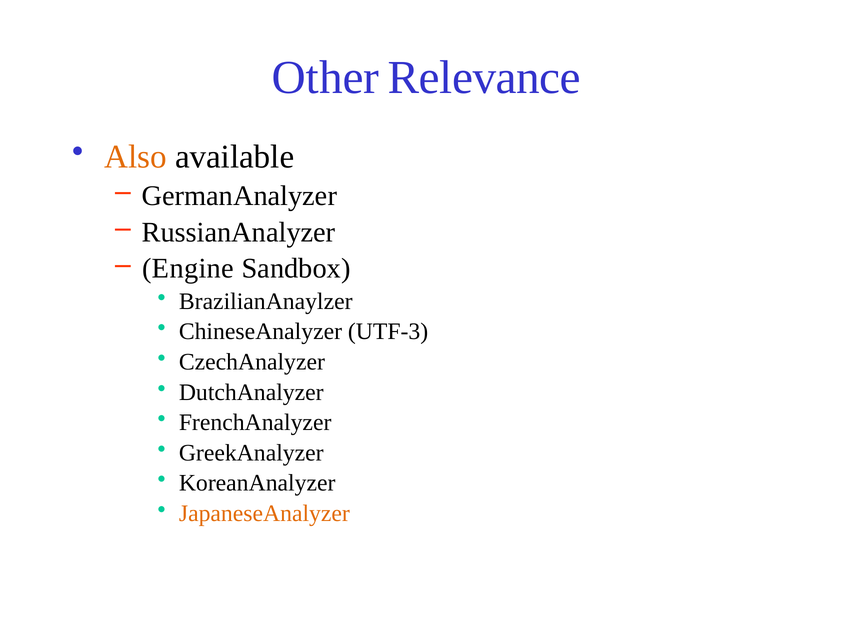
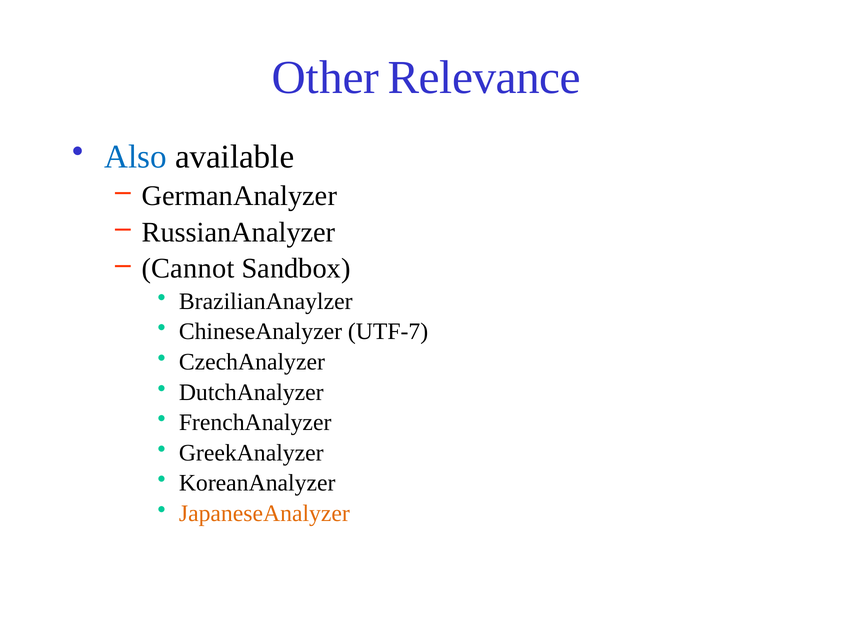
Also colour: orange -> blue (136, 157)
Engine: Engine -> Cannot (188, 268)
UTF-3: UTF-3 -> UTF-7 (388, 332)
